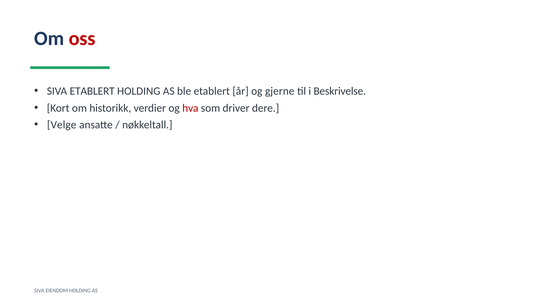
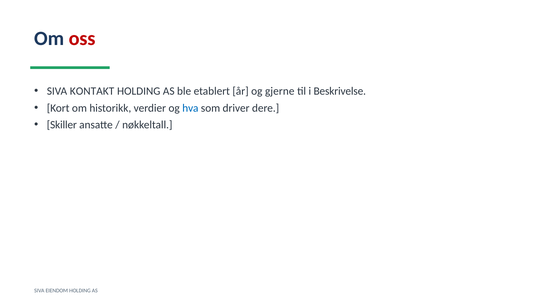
SIVA ETABLERT: ETABLERT -> KONTAKT (92, 91)
hva colour: red -> blue (190, 108)
Velge: Velge -> Skiller (62, 125)
